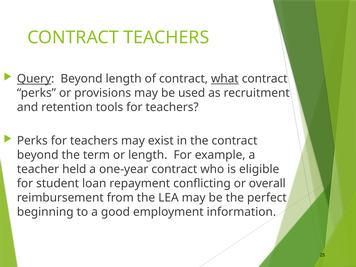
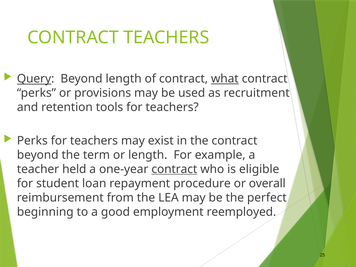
contract underline: none -> present (174, 169)
conflicting: conflicting -> procedure (202, 183)
information: information -> reemployed (241, 212)
